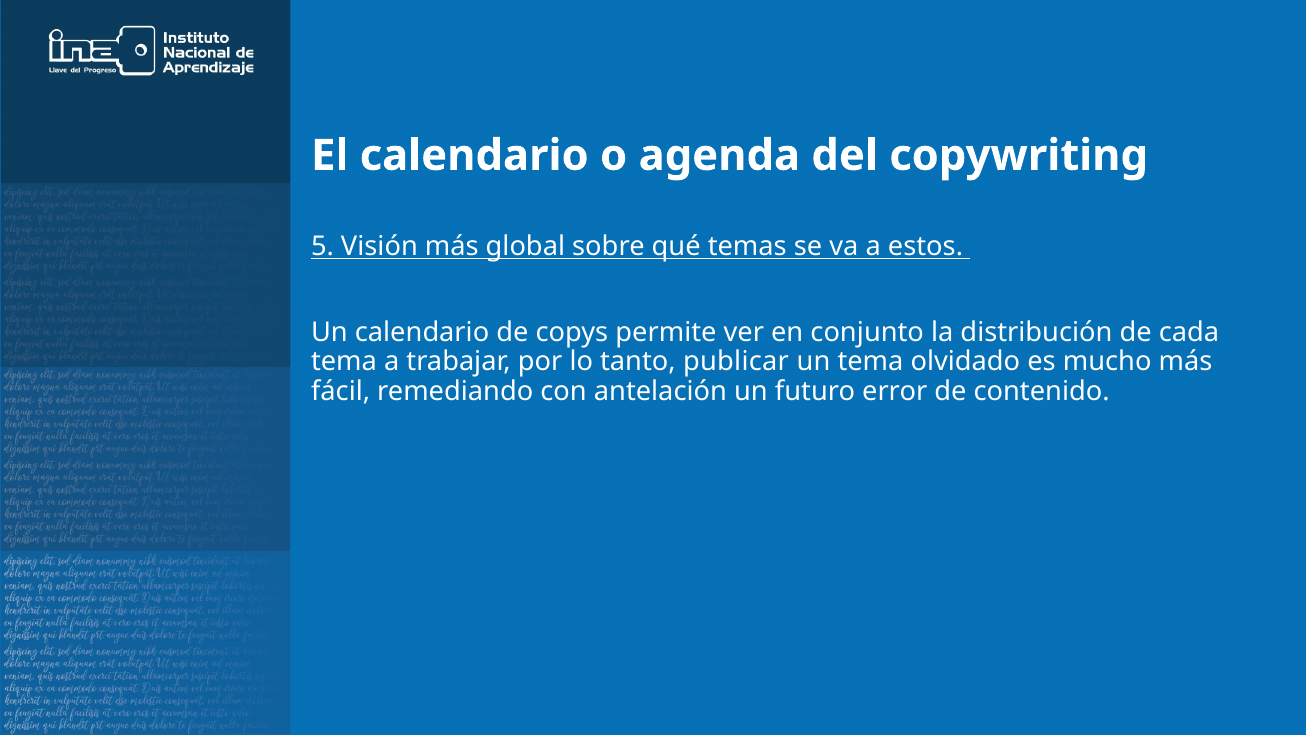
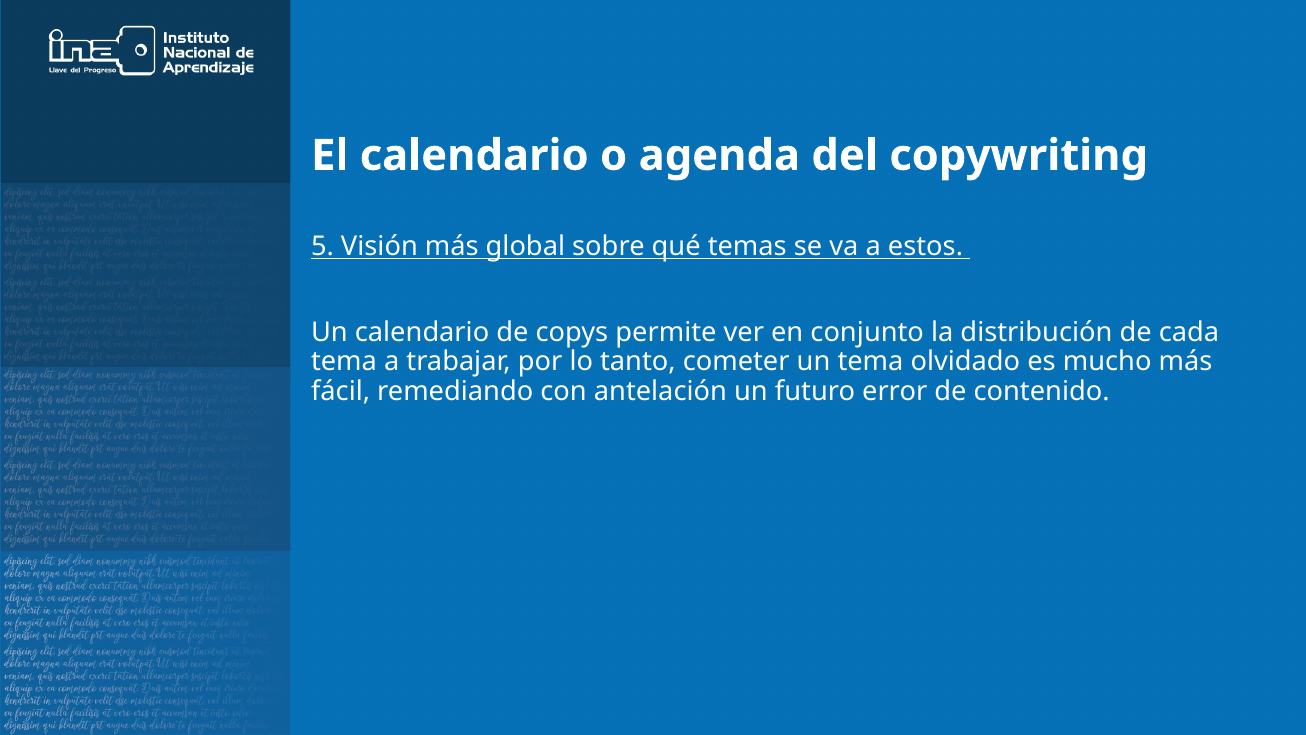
publicar: publicar -> cometer (736, 362)
